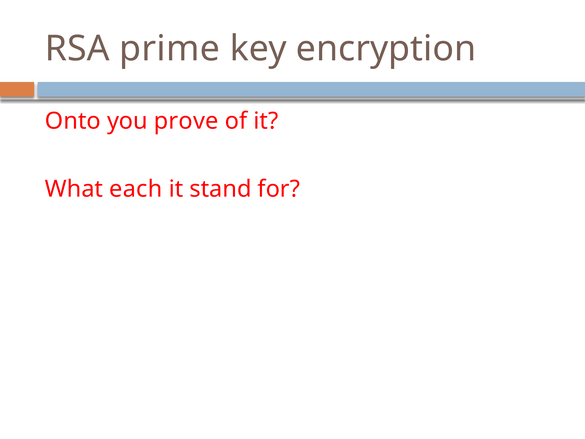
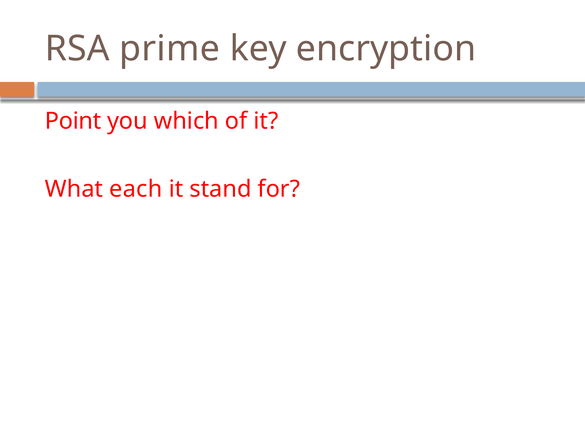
Onto: Onto -> Point (73, 121)
prove: prove -> which (186, 121)
